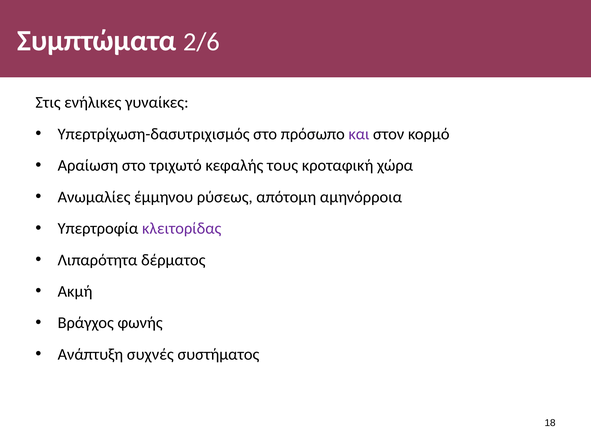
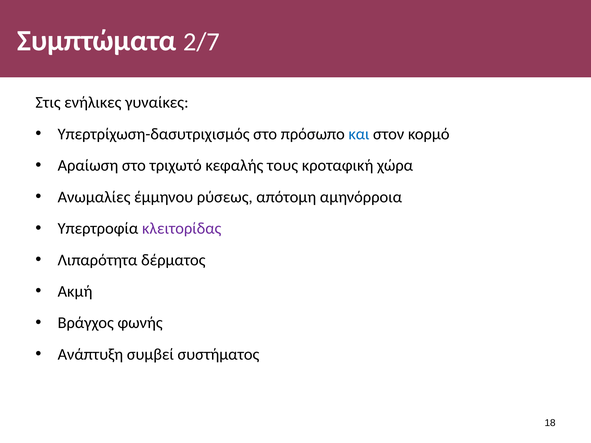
2/6: 2/6 -> 2/7 (202, 42)
και colour: purple -> blue (359, 134)
συχνές: συχνές -> συμβεί (150, 355)
